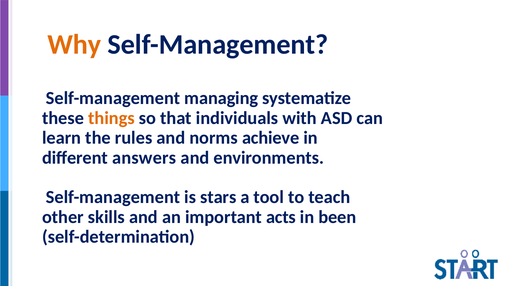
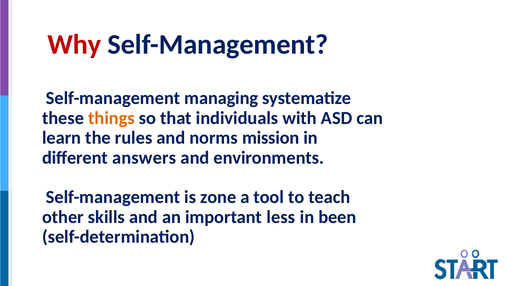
Why colour: orange -> red (74, 45)
achieve: achieve -> mission (271, 138)
stars: stars -> zone (218, 197)
acts: acts -> less (281, 217)
